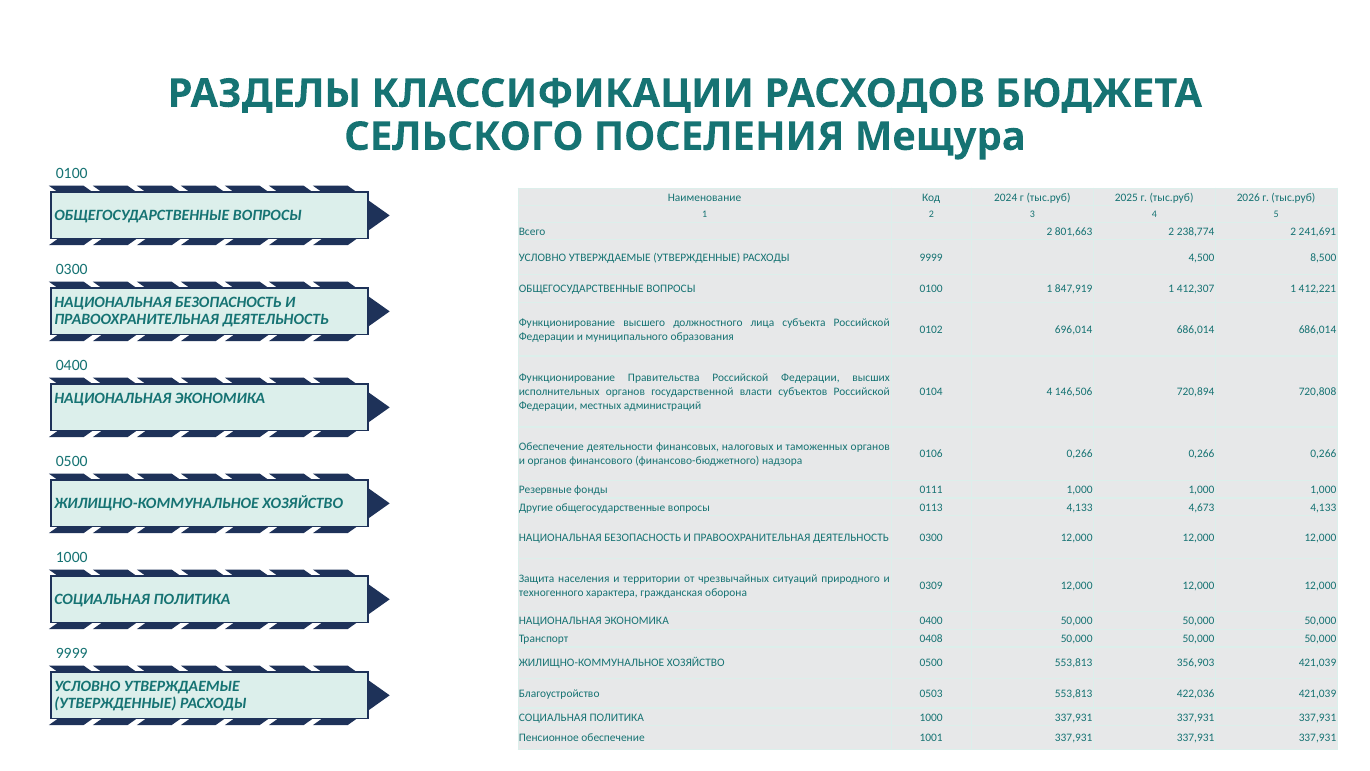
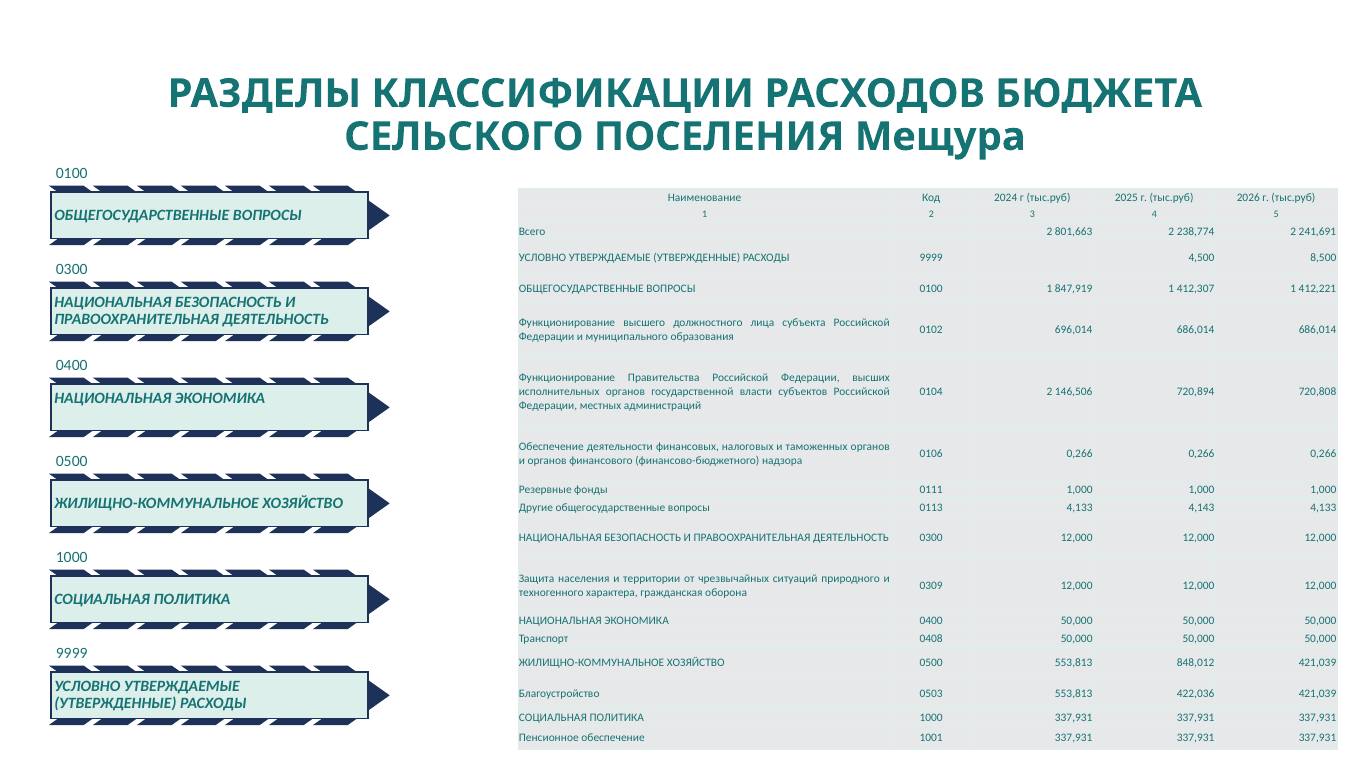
0104 4: 4 -> 2 (1049, 392)
4,673: 4,673 -> 4,143 (1202, 507)
356,903: 356,903 -> 848,012 (1196, 663)
